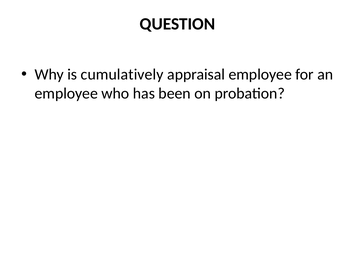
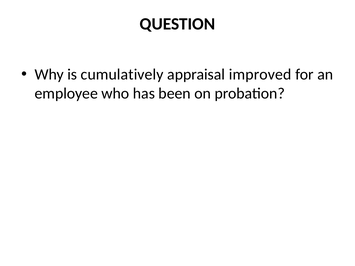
appraisal employee: employee -> improved (260, 74)
